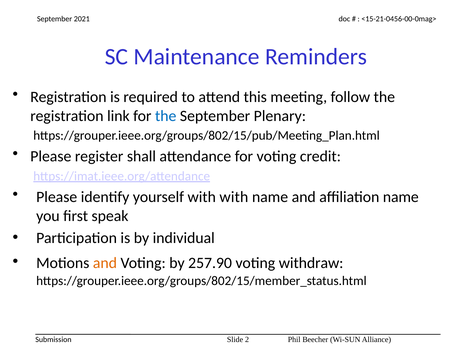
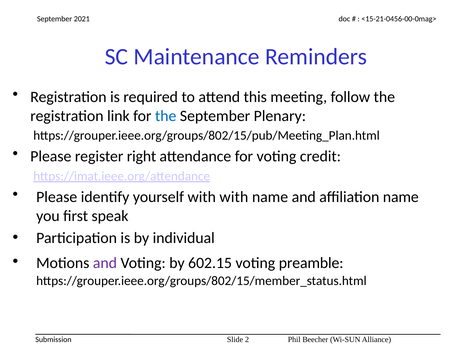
shall: shall -> right (142, 156)
and colour: orange -> purple (105, 263)
257.90: 257.90 -> 602.15 (210, 263)
withdraw: withdraw -> preamble (311, 263)
